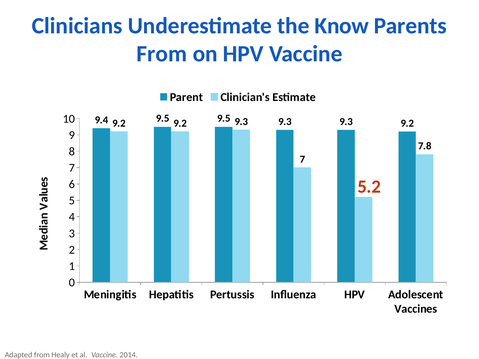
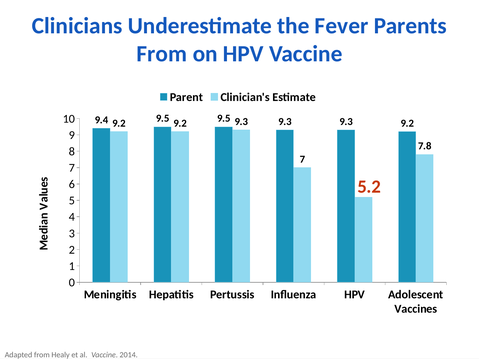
Know: Know -> Fever (342, 26)
